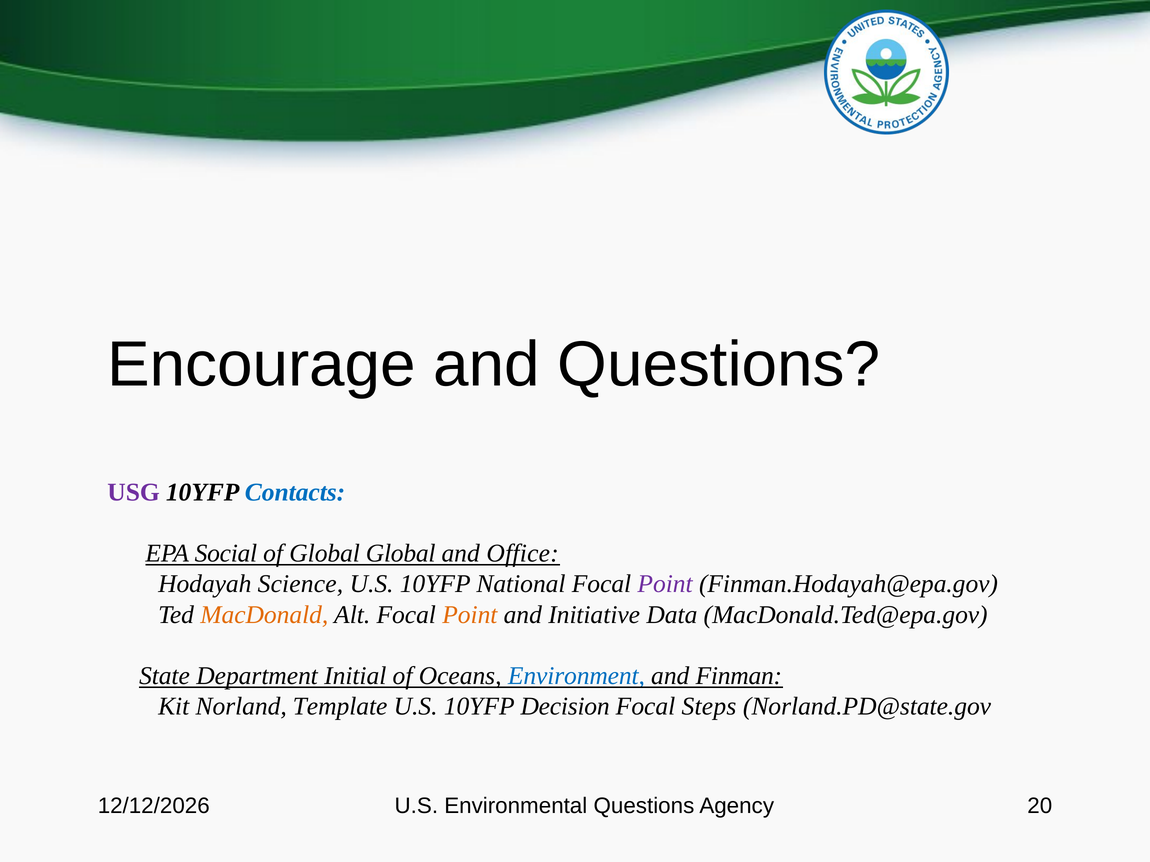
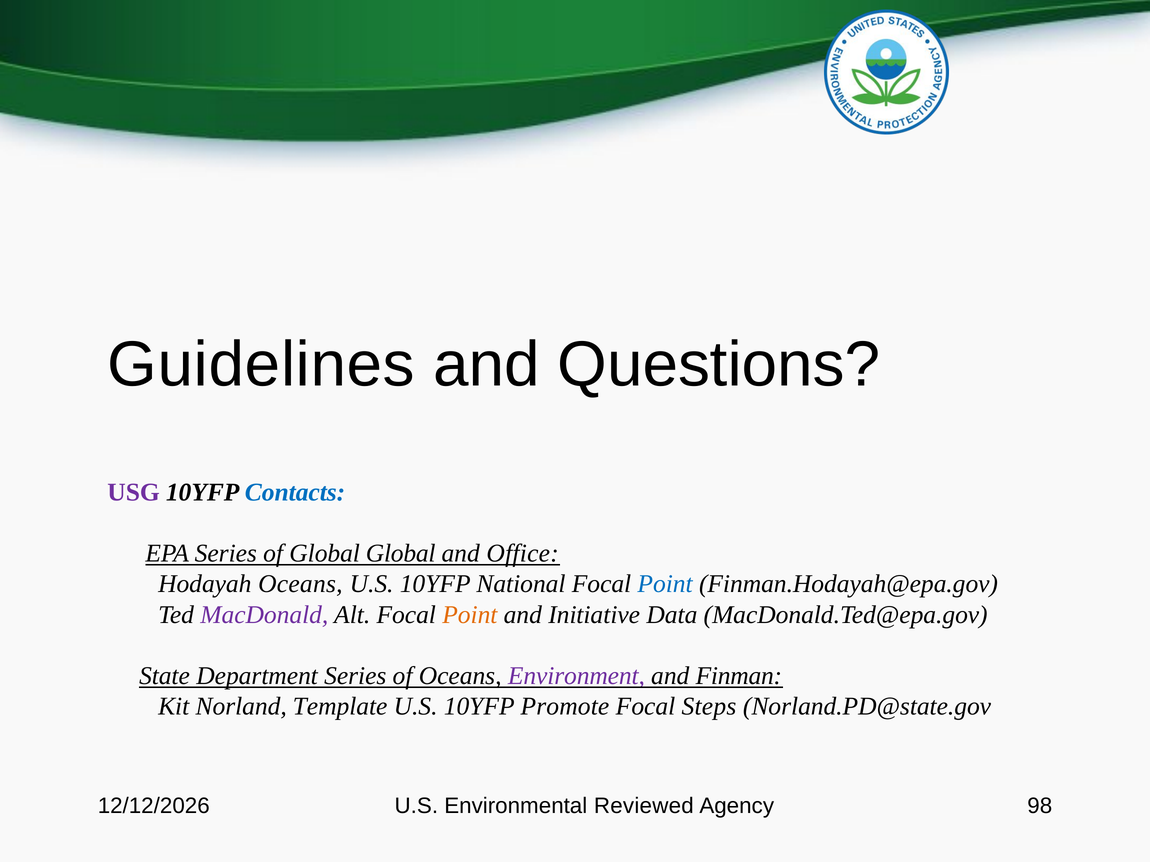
Encourage: Encourage -> Guidelines (261, 365)
EPA Social: Social -> Series (226, 554)
Hodayah Science: Science -> Oceans (300, 584)
Point colour: purple -> blue (665, 584)
MacDonald colour: orange -> purple (264, 615)
Department Initial: Initial -> Series (355, 676)
Environment colour: blue -> purple (576, 676)
Decision: Decision -> Promote (565, 707)
Environmental Questions: Questions -> Reviewed (644, 807)
20: 20 -> 98 (1040, 807)
